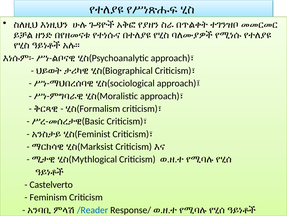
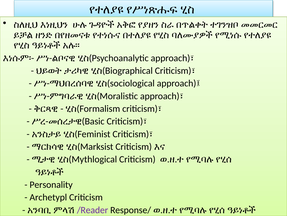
Castelverto: Castelverto -> Personality (51, 184)
Feminism: Feminism -> Archetypl (48, 197)
/Reader colour: blue -> purple (93, 209)
